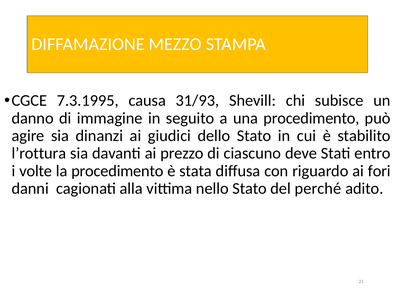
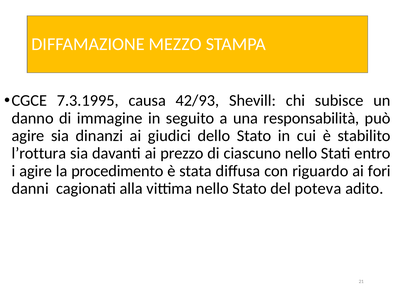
31/93: 31/93 -> 42/93 (197, 101)
una procedimento: procedimento -> responsabilità (311, 118)
ciascuno deve: deve -> nello (301, 153)
i volte: volte -> agire (36, 171)
perché: perché -> poteva (318, 189)
